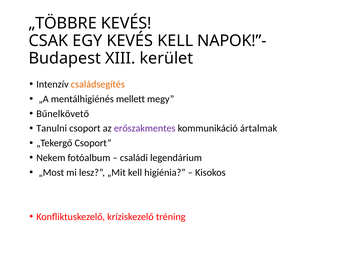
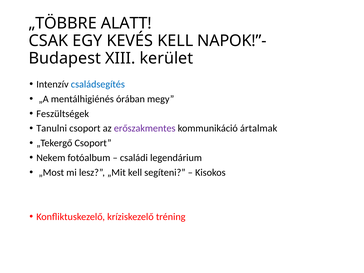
„TÖBBRE KEVÉS: KEVÉS -> ALATT (126, 23)
családsegítés colour: orange -> blue (98, 84)
mellett: mellett -> órában (130, 99)
Bűnelkövető: Bűnelkövető -> Feszültségek (63, 114)
higiénia: higiénia -> segíteni (165, 173)
